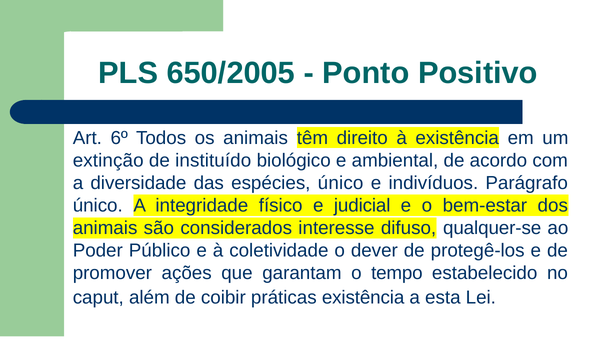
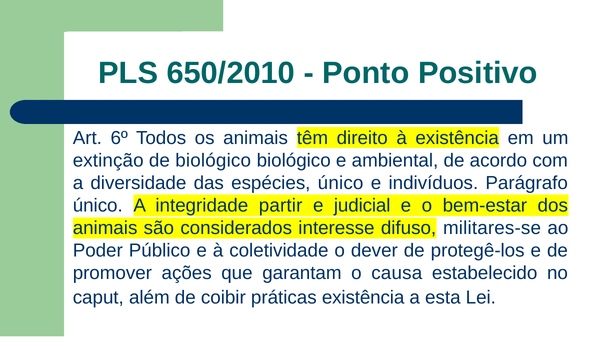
650/2005: 650/2005 -> 650/2010 (231, 73)
de instituído: instituído -> biológico (213, 161)
físico: físico -> partir (281, 206)
qualquer-se: qualquer-se -> militares-se (492, 228)
tempo: tempo -> causa (397, 274)
